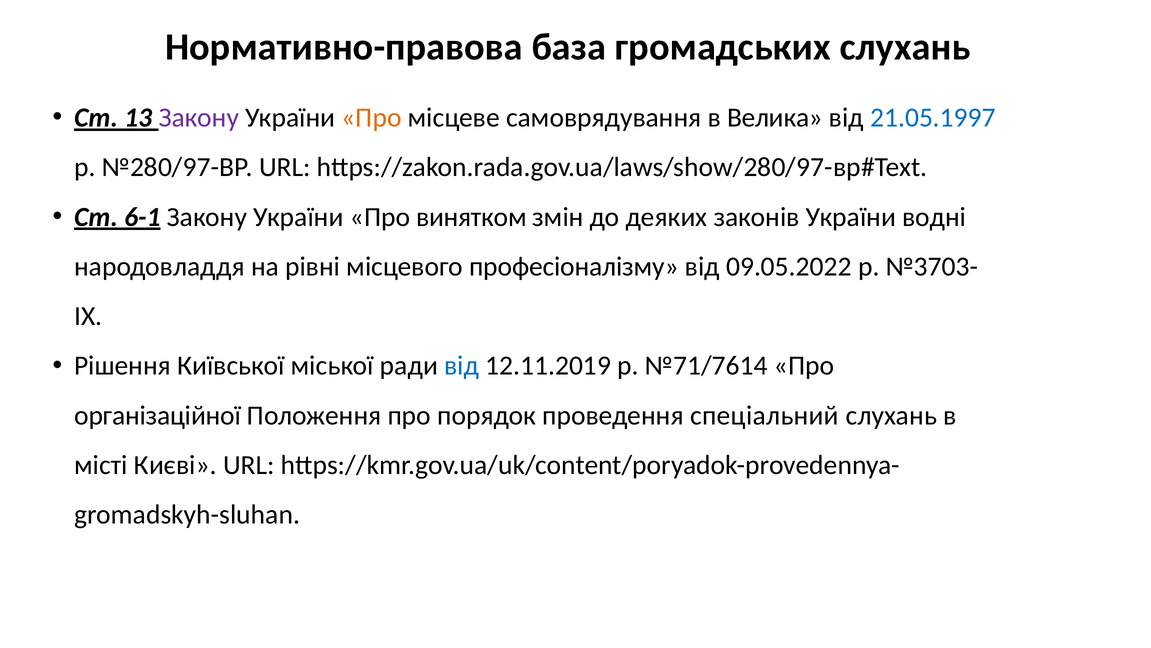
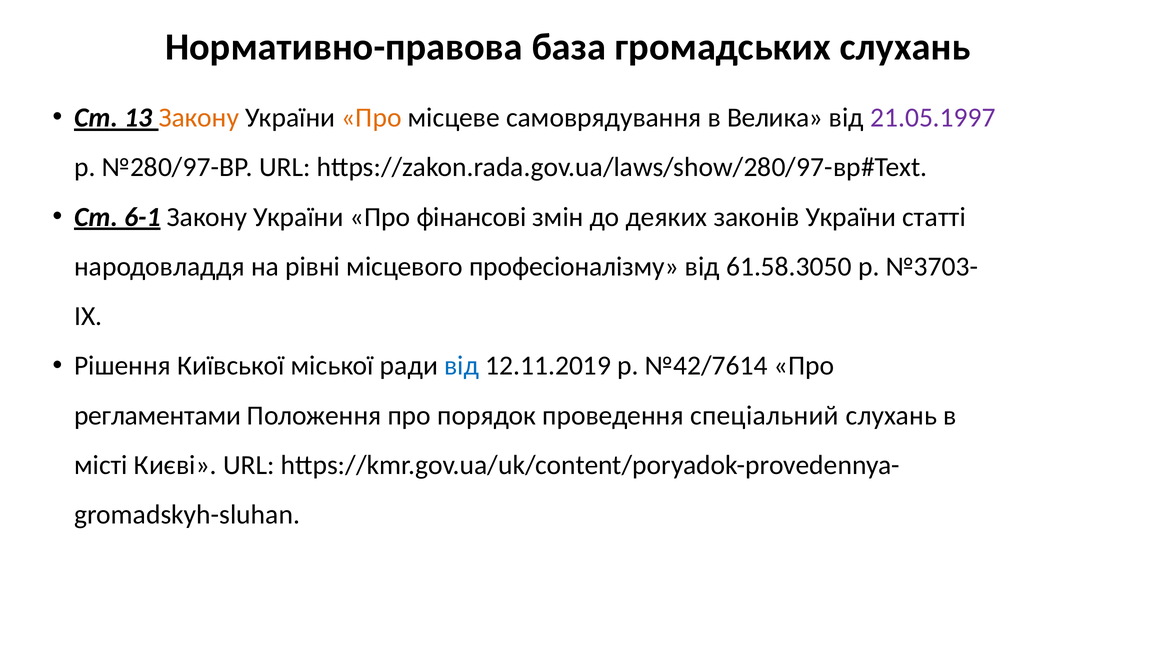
Закону colour: purple -> orange (199, 118)
21.05.1997 colour: blue -> purple (933, 118)
винятком: винятком -> фінансові (471, 217)
водні: водні -> статті (934, 217)
09.05.2022: 09.05.2022 -> 61.58.3050 (789, 266)
№71/7614: №71/7614 -> №42/7614 (706, 366)
організаційної: організаційної -> регламентами (158, 415)
